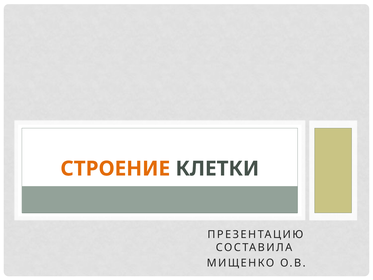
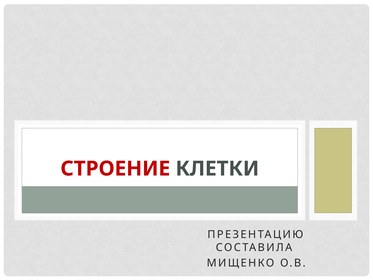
СТРОЕНИЕ colour: orange -> red (115, 169)
